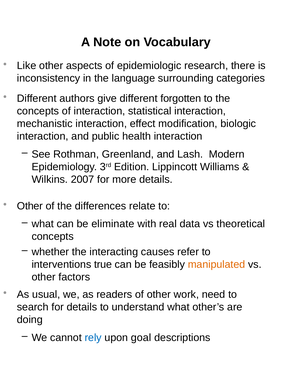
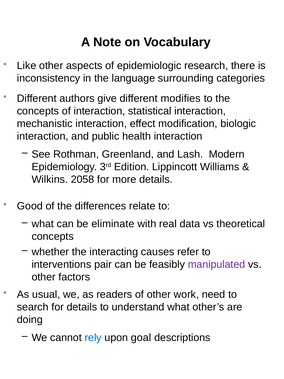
forgotten: forgotten -> modifies (181, 98)
2007: 2007 -> 2058 (83, 179)
Other: Other -> Good (30, 206)
true: true -> pair (103, 264)
manipulated colour: orange -> purple (216, 264)
